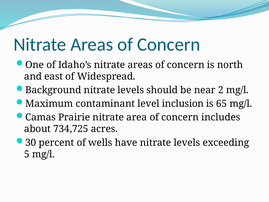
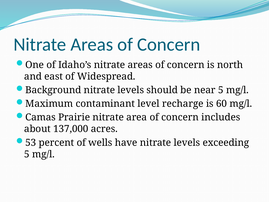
near 2: 2 -> 5 (221, 90)
inclusion: inclusion -> recharge (183, 104)
65: 65 -> 60 (222, 104)
734,725: 734,725 -> 137,000 (71, 129)
30: 30 -> 53 (31, 142)
